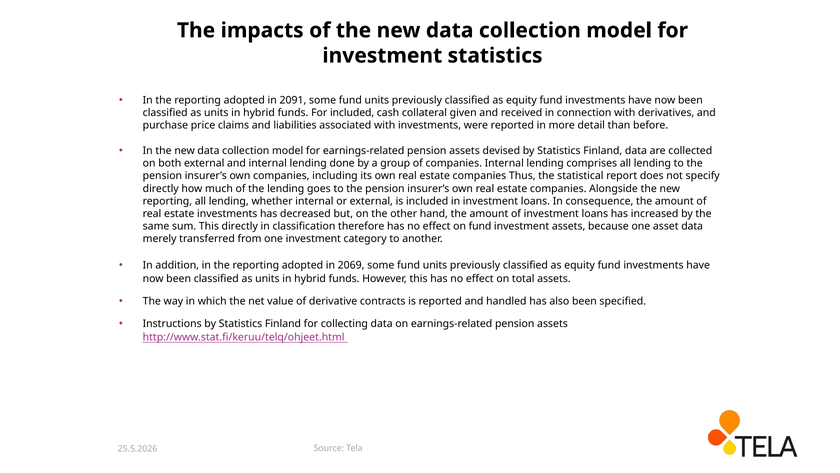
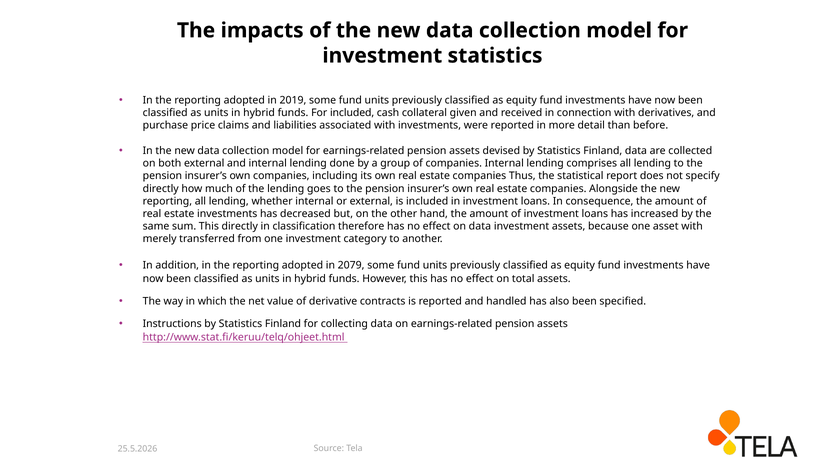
2091: 2091 -> 2019 (293, 100)
on fund: fund -> data (480, 226)
asset data: data -> with (692, 226)
2069: 2069 -> 2079 (351, 265)
